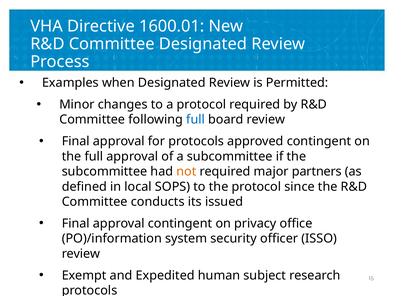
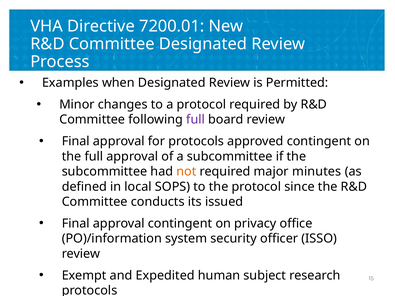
1600.01: 1600.01 -> 7200.01 (172, 26)
full colour: blue -> purple (196, 120)
partners: partners -> minutes (317, 172)
